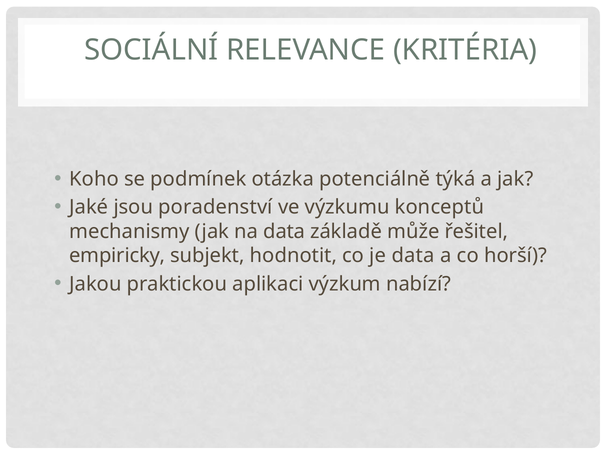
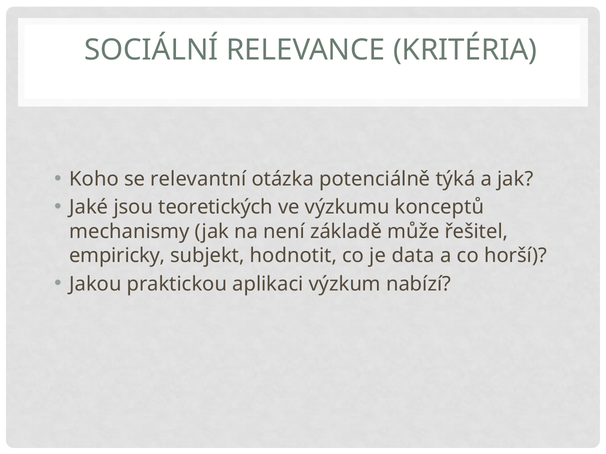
podmínek: podmínek -> relevantní (198, 179)
poradenství: poradenství -> teoretických (216, 207)
na data: data -> není (284, 232)
